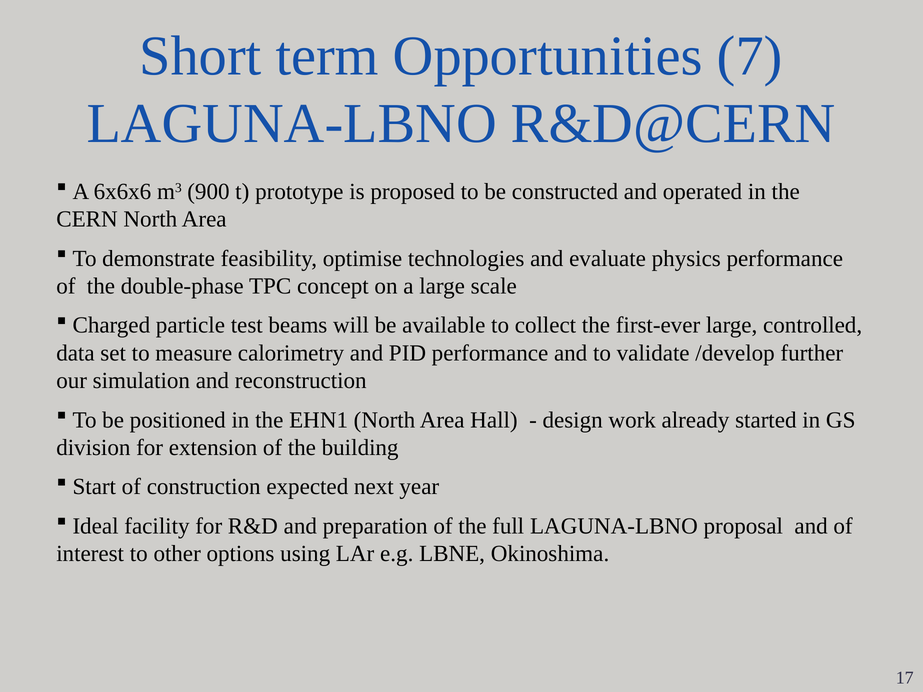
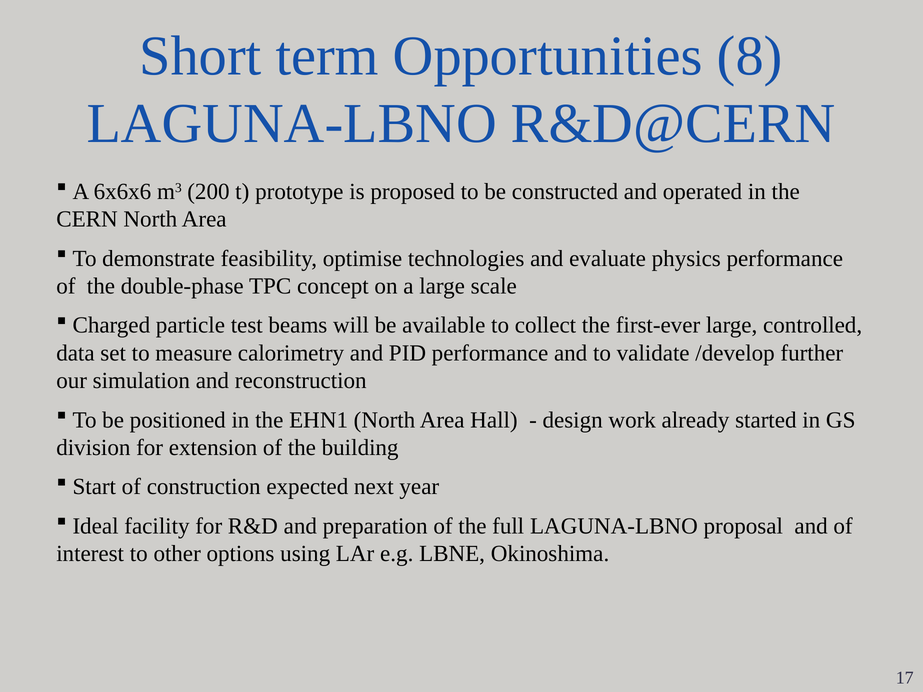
7: 7 -> 8 (750, 56)
900: 900 -> 200 (208, 192)
